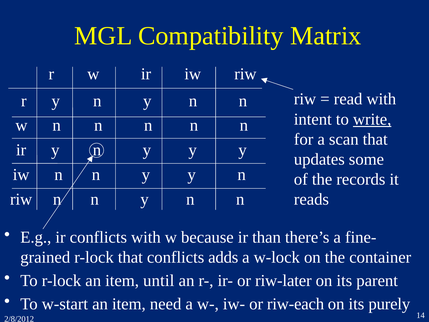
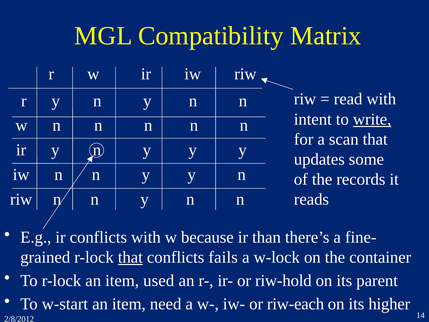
that underline: none -> present (130, 257)
adds: adds -> fails (223, 257)
until: until -> used (159, 281)
riw-later: riw-later -> riw-hold (283, 281)
purely: purely -> higher (389, 304)
